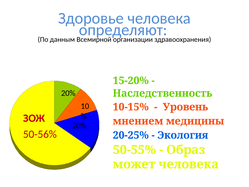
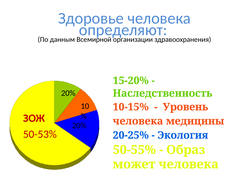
мнением: мнением -> человека (138, 121)
50-56%: 50-56% -> 50-53% (40, 134)
